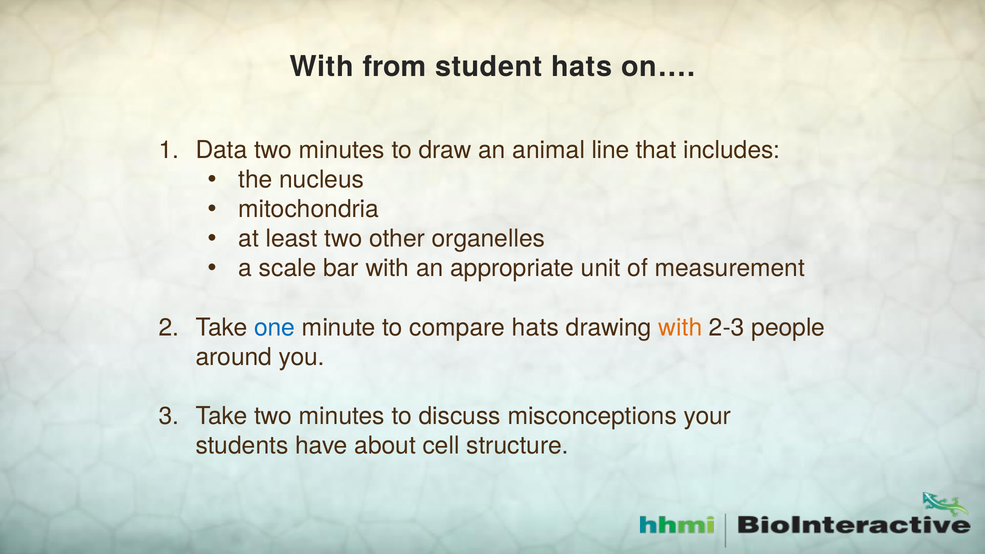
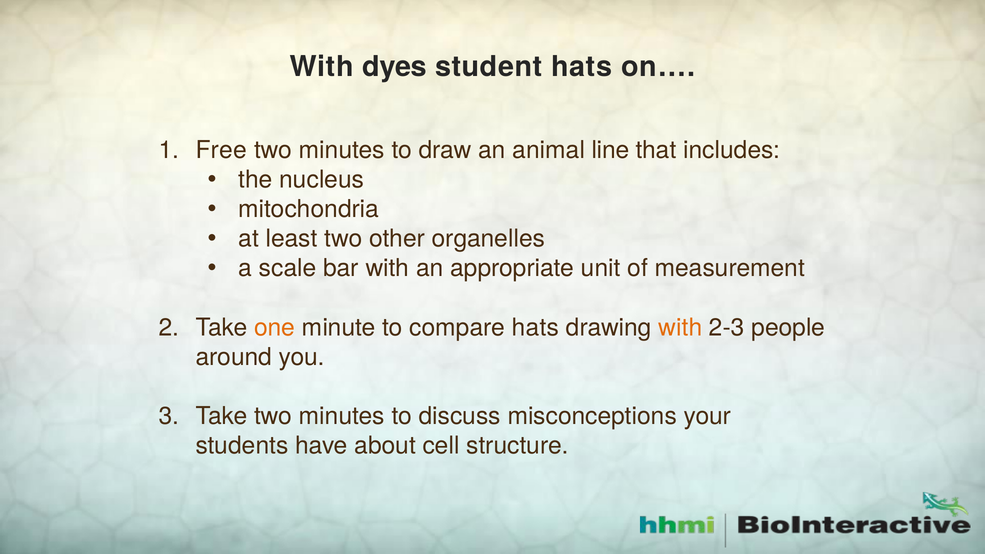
from: from -> dyes (395, 67)
Data: Data -> Free (221, 150)
one colour: blue -> orange (275, 327)
